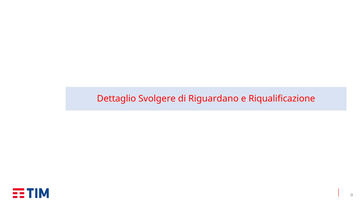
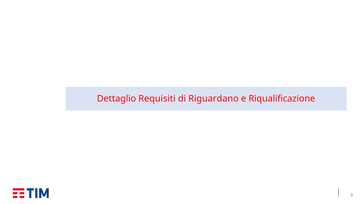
Svolgere: Svolgere -> Requisiti (157, 99)
